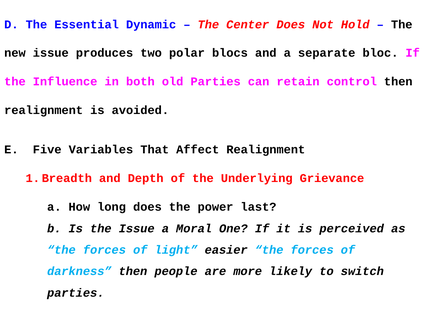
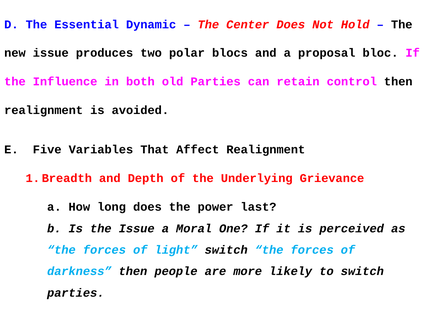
separate: separate -> proposal (327, 53)
light easier: easier -> switch (226, 250)
